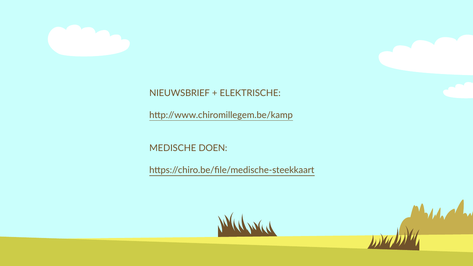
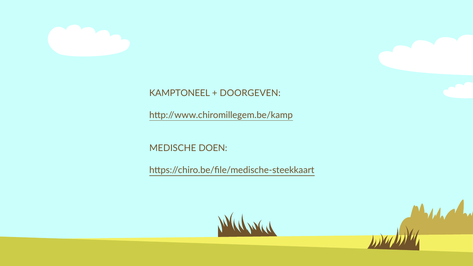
NIEUWSBRIEF: NIEUWSBRIEF -> KAMPTONEEL (180, 93)
ELEKTRISCHE: ELEKTRISCHE -> DOORGEVEN (250, 93)
